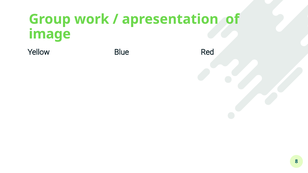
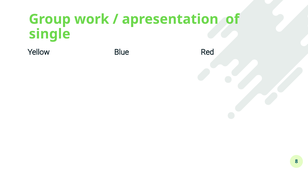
image: image -> single (50, 34)
